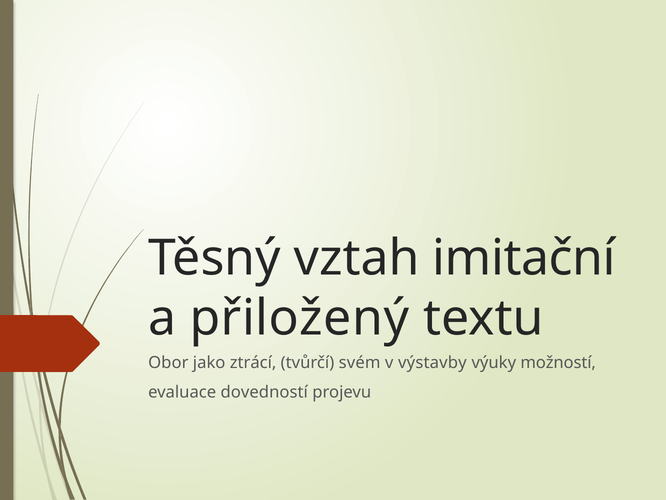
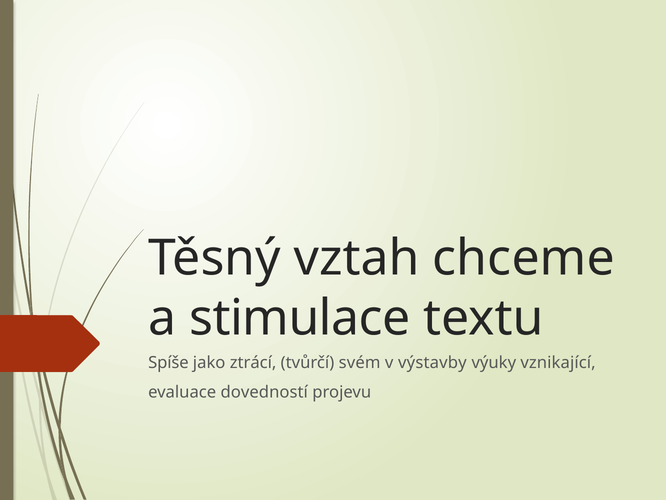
imitační: imitační -> chceme (524, 258)
přiložený: přiložený -> stimulace (300, 318)
Obor: Obor -> Spíše (168, 362)
možností: možností -> vznikající (558, 362)
